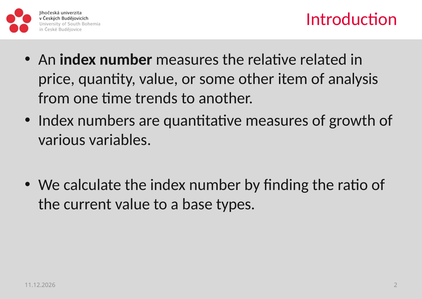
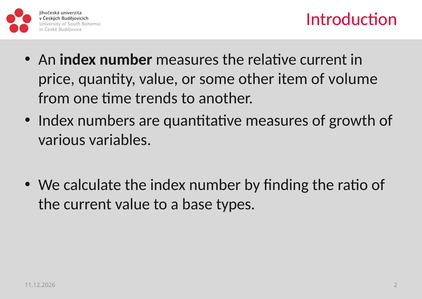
relative related: related -> current (323, 59)
analysis: analysis -> volume (353, 79)
